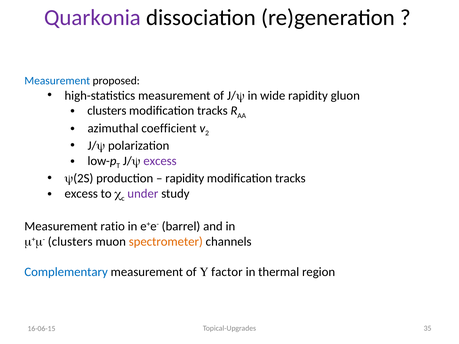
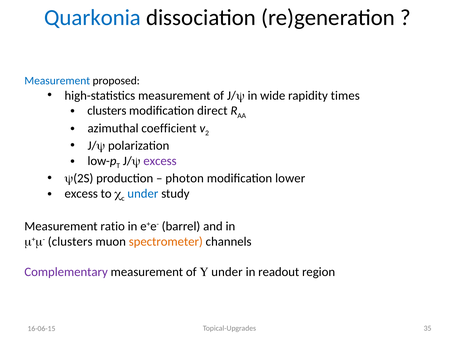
Quarkonia colour: purple -> blue (93, 18)
gluon: gluon -> times (345, 96)
tracks: tracks -> direct (212, 111)
rapidity: rapidity -> photon (185, 178)
tracks: tracks -> lower (290, 178)
under colour: purple -> blue (143, 194)
Complementary colour: blue -> purple (66, 272)
U factor: factor -> under (227, 272)
thermal: thermal -> readout (279, 272)
